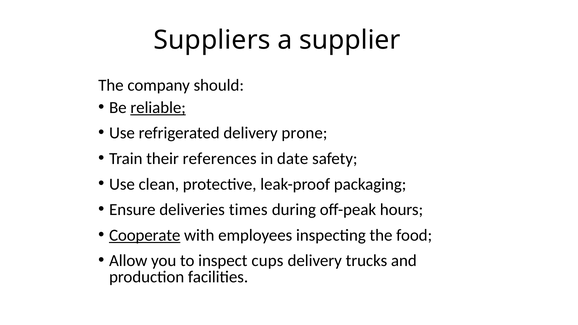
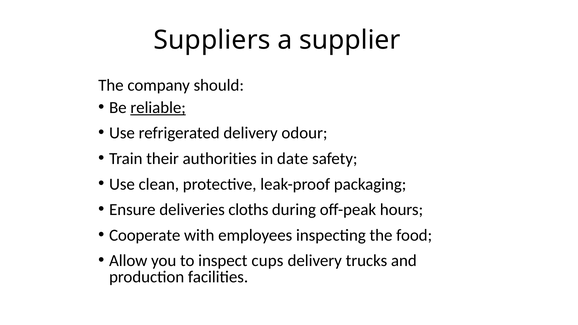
prone: prone -> odour (304, 133)
references: references -> authorities (220, 159)
times: times -> cloths (248, 210)
Cooperate underline: present -> none (145, 235)
